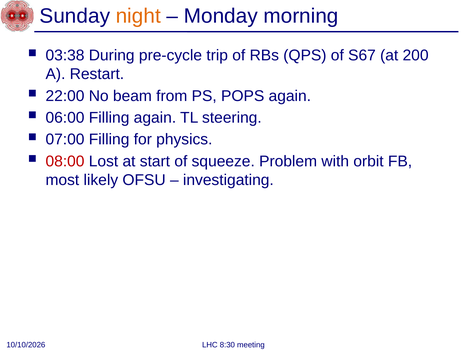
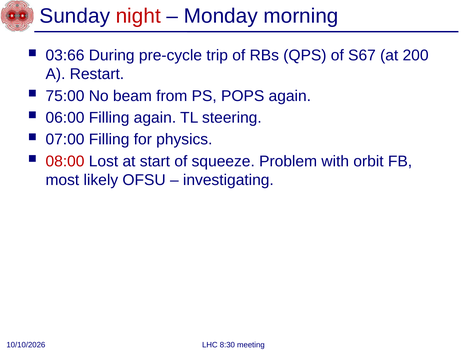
night colour: orange -> red (138, 16)
03:38: 03:38 -> 03:66 (65, 55)
22:00: 22:00 -> 75:00 (65, 96)
